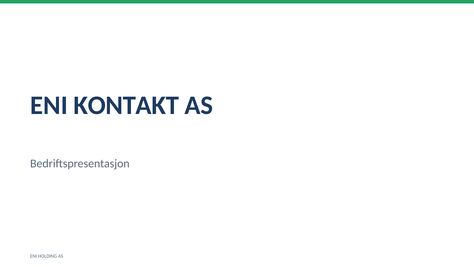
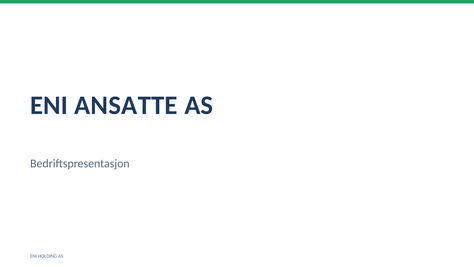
KONTAKT: KONTAKT -> ANSATTE (126, 105)
